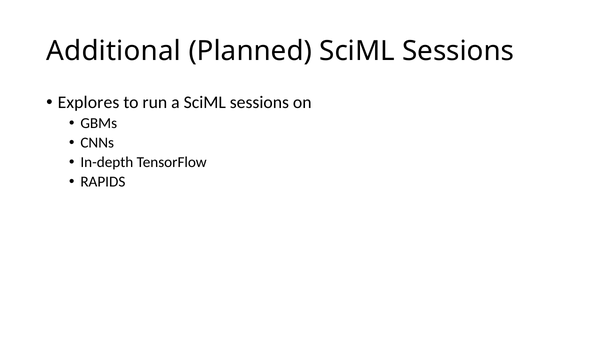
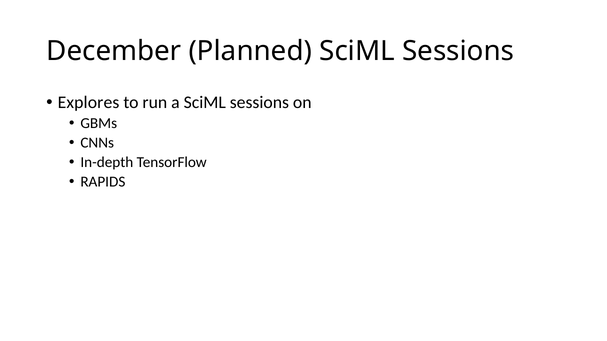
Additional: Additional -> December (114, 51)
